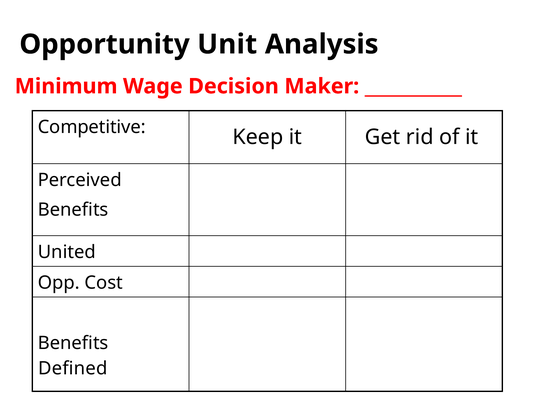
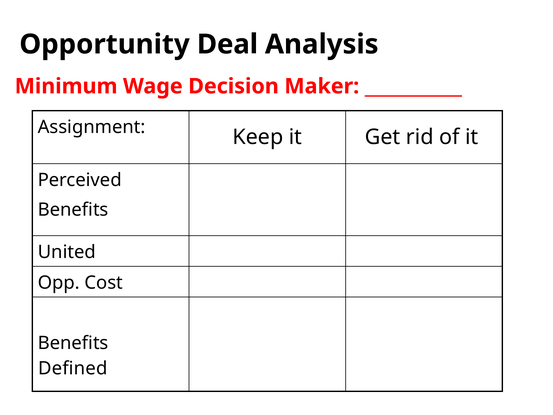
Unit: Unit -> Deal (227, 44)
Competitive: Competitive -> Assignment (92, 127)
